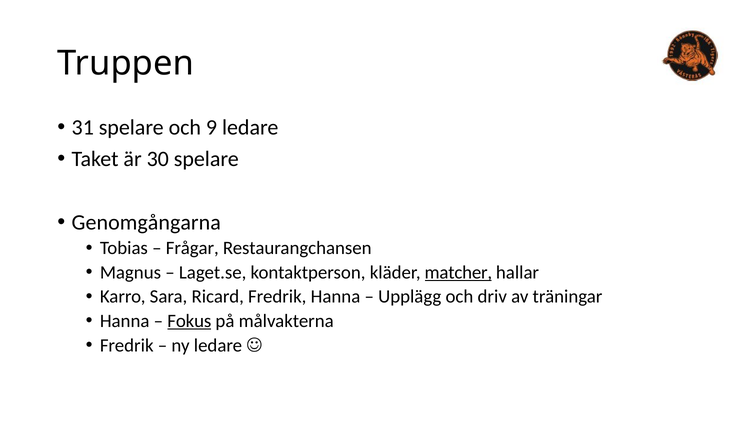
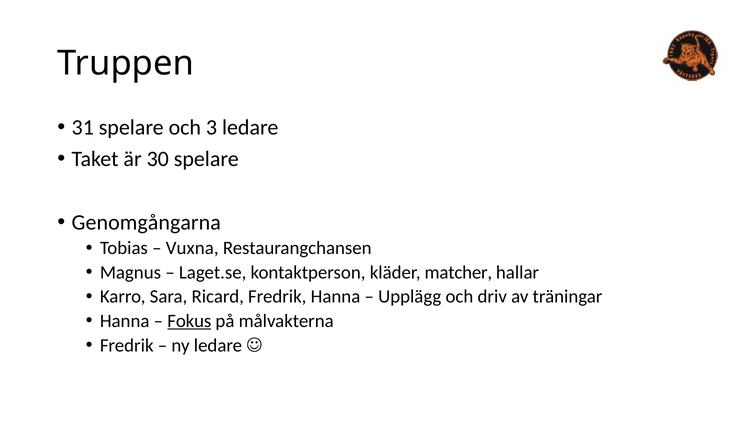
9: 9 -> 3 (212, 127)
Frågar: Frågar -> Vuxna (192, 248)
matcher underline: present -> none (458, 273)
